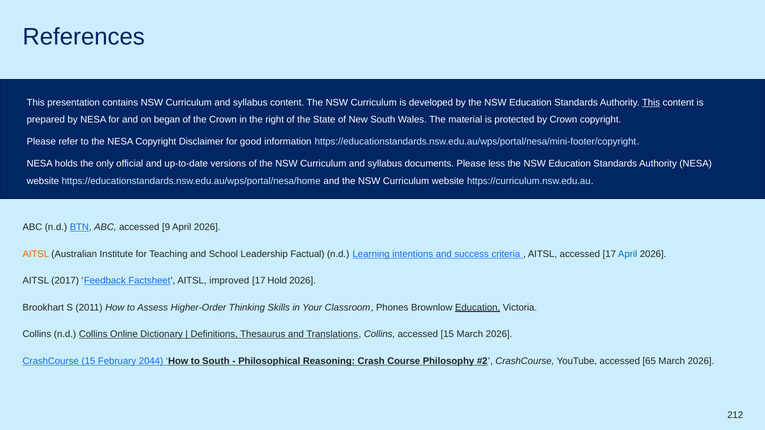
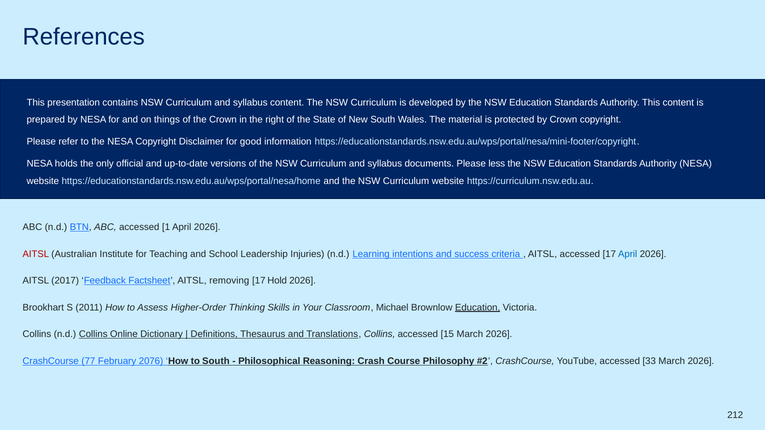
This underline: present -> none (651, 103)
began: began -> things (167, 120)
accessed 9: 9 -> 1 (166, 227)
AITSL colour: orange -> red (36, 254)
Factual: Factual -> Injuries (307, 254)
improved: improved -> removing (229, 281)
Phones: Phones -> Michael (392, 308)
CrashCourse 15: 15 -> 77 (88, 361)
2044: 2044 -> 2076 (151, 361)
65: 65 -> 33 (649, 361)
